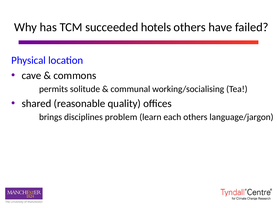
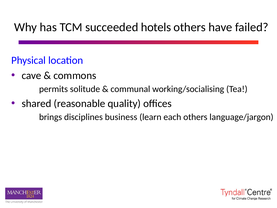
problem: problem -> business (121, 117)
